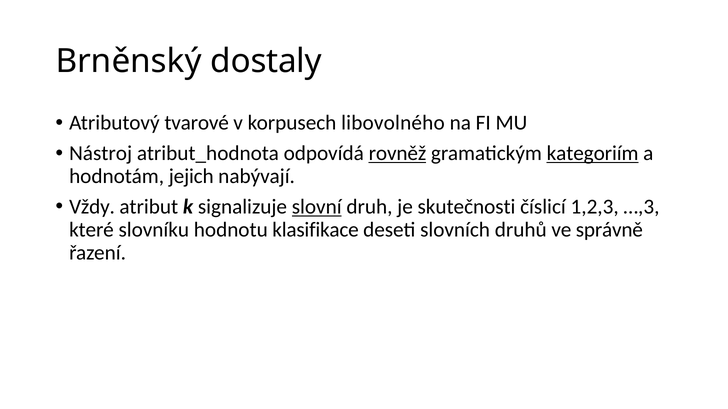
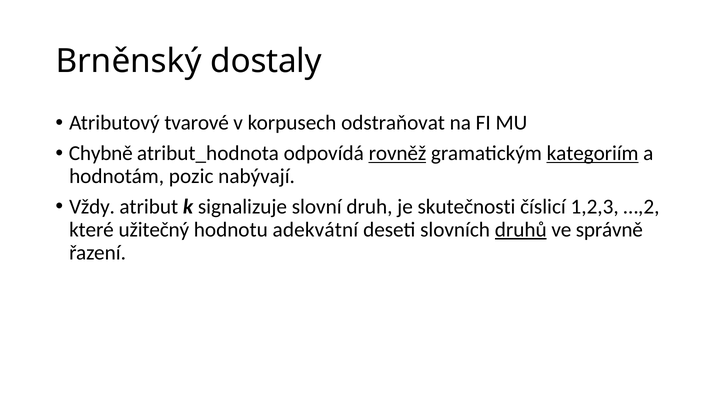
libovolného: libovolného -> odstraňovat (393, 123)
Nástroj: Nástroj -> Chybně (101, 154)
jejich: jejich -> pozic (191, 177)
slovní underline: present -> none (317, 207)
…,3: …,3 -> …,2 (641, 207)
slovníku: slovníku -> užitečný (154, 230)
klasifikace: klasifikace -> adekvátní (315, 230)
druhů underline: none -> present (521, 230)
